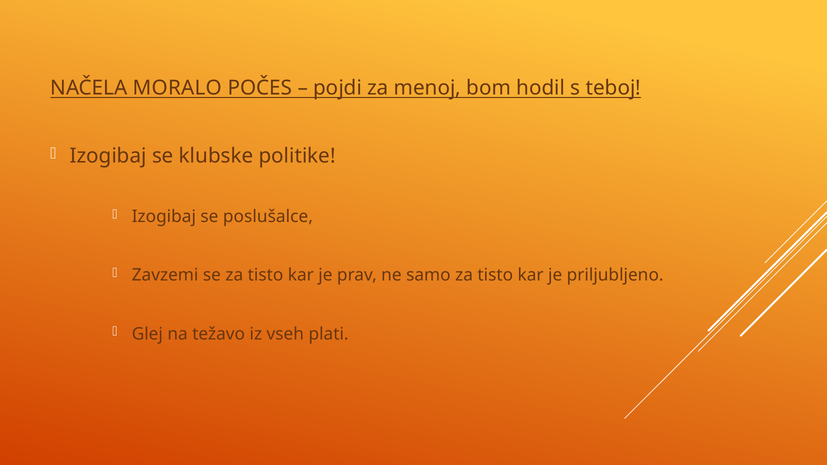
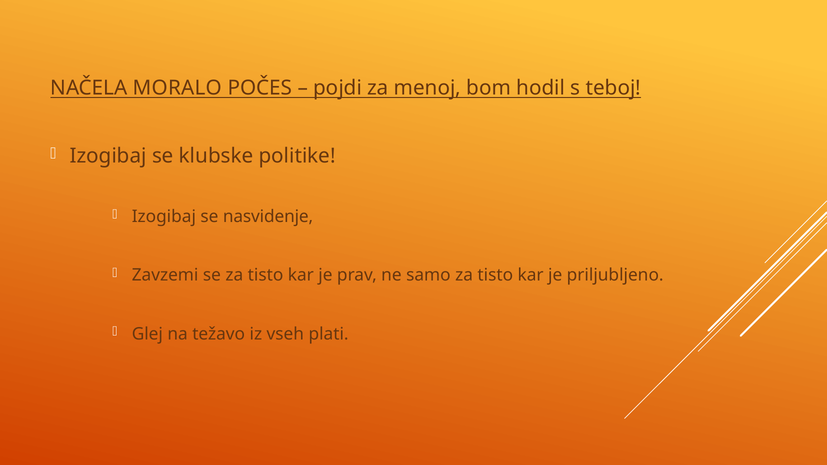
poslušalce: poslušalce -> nasvidenje (268, 217)
